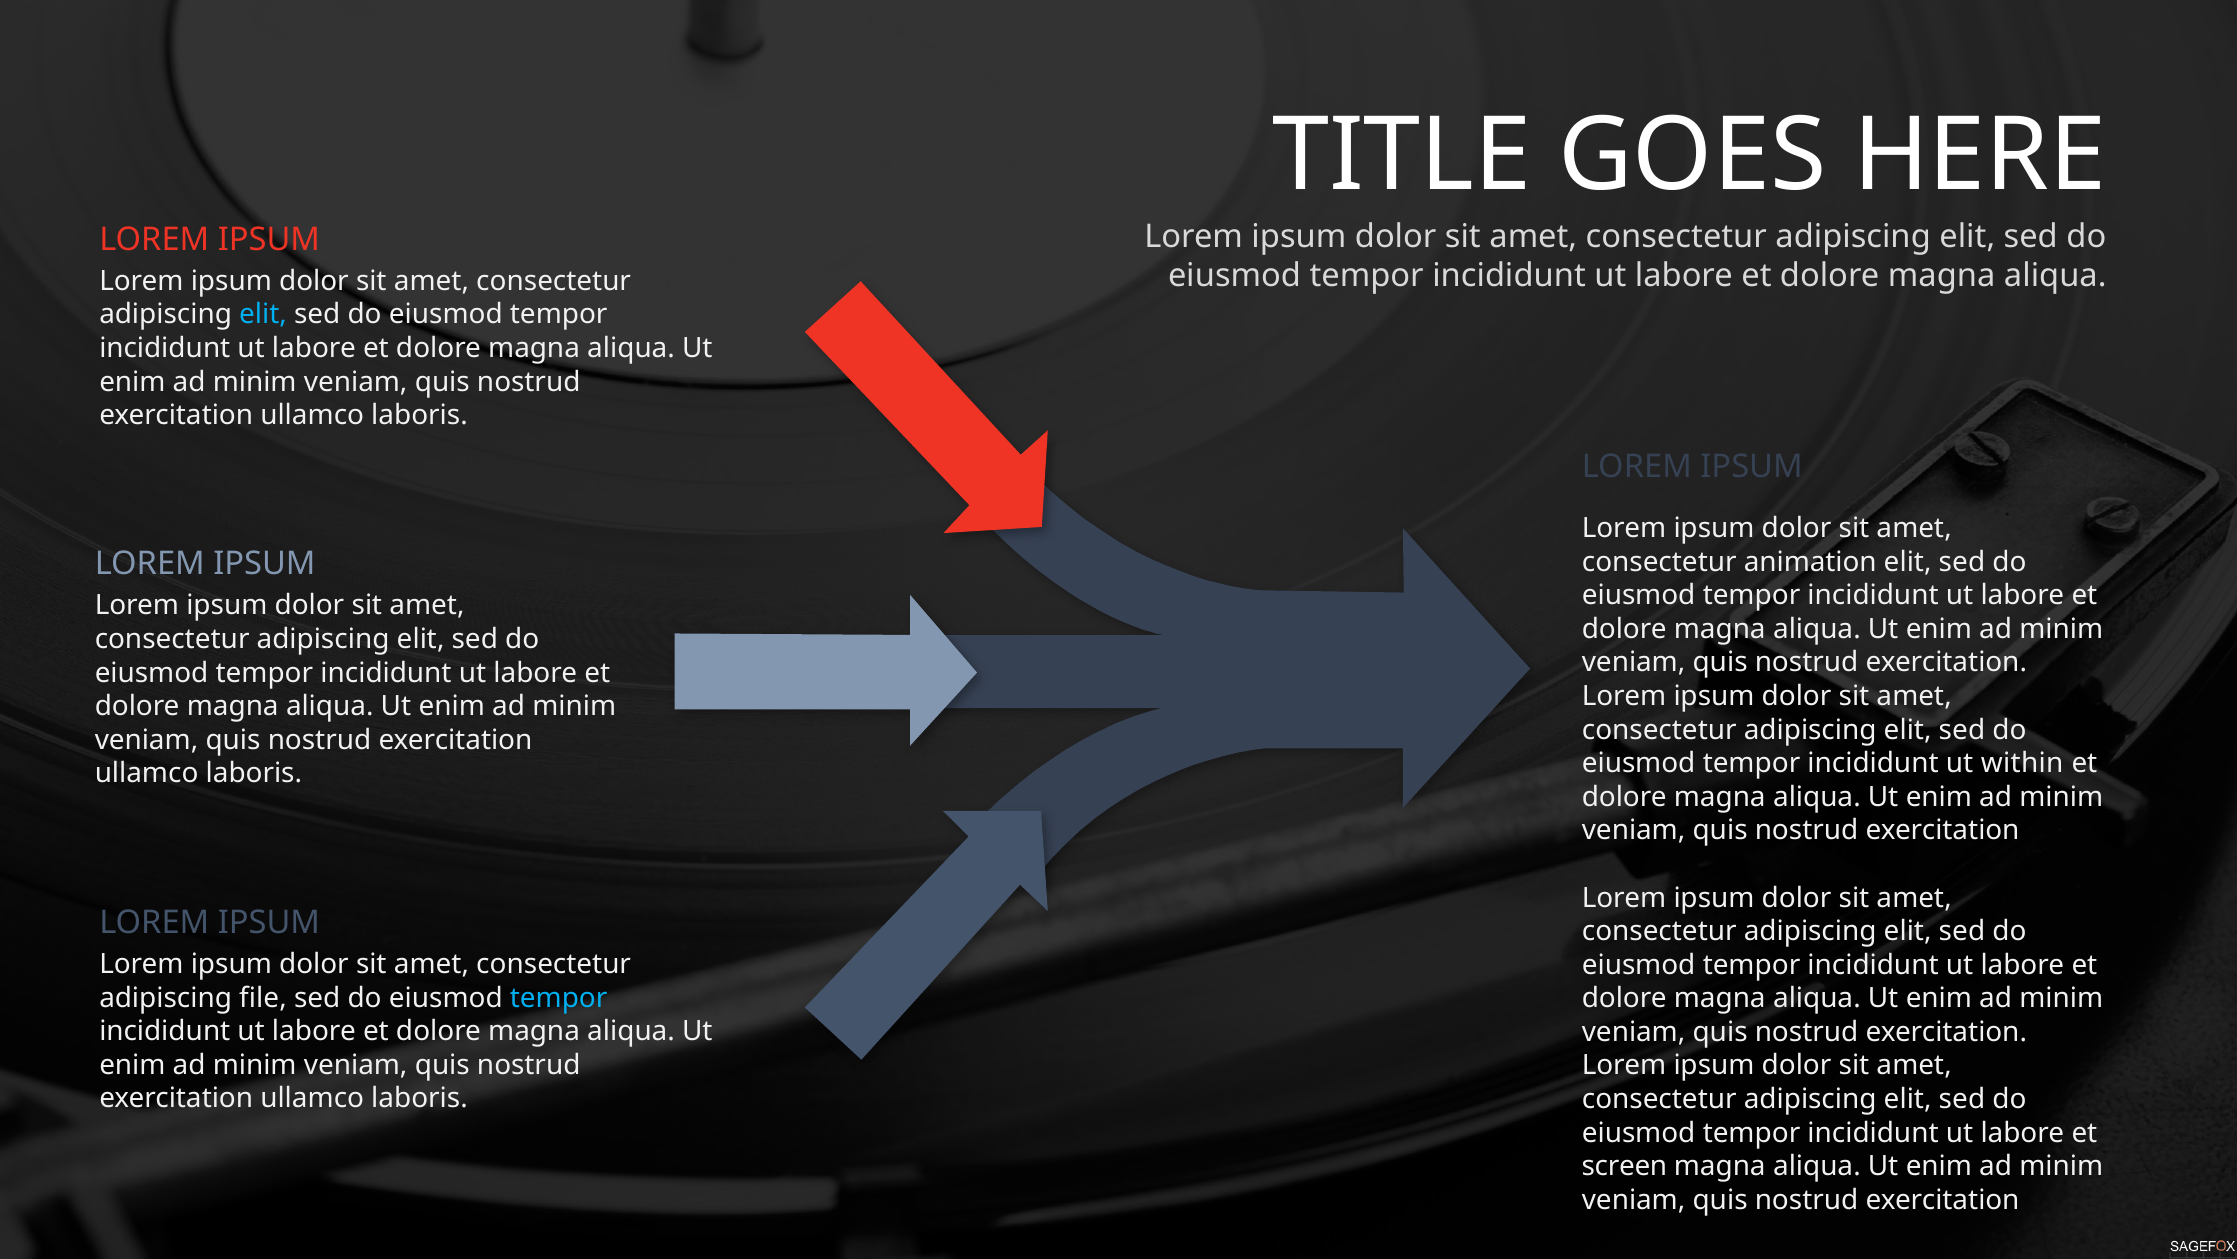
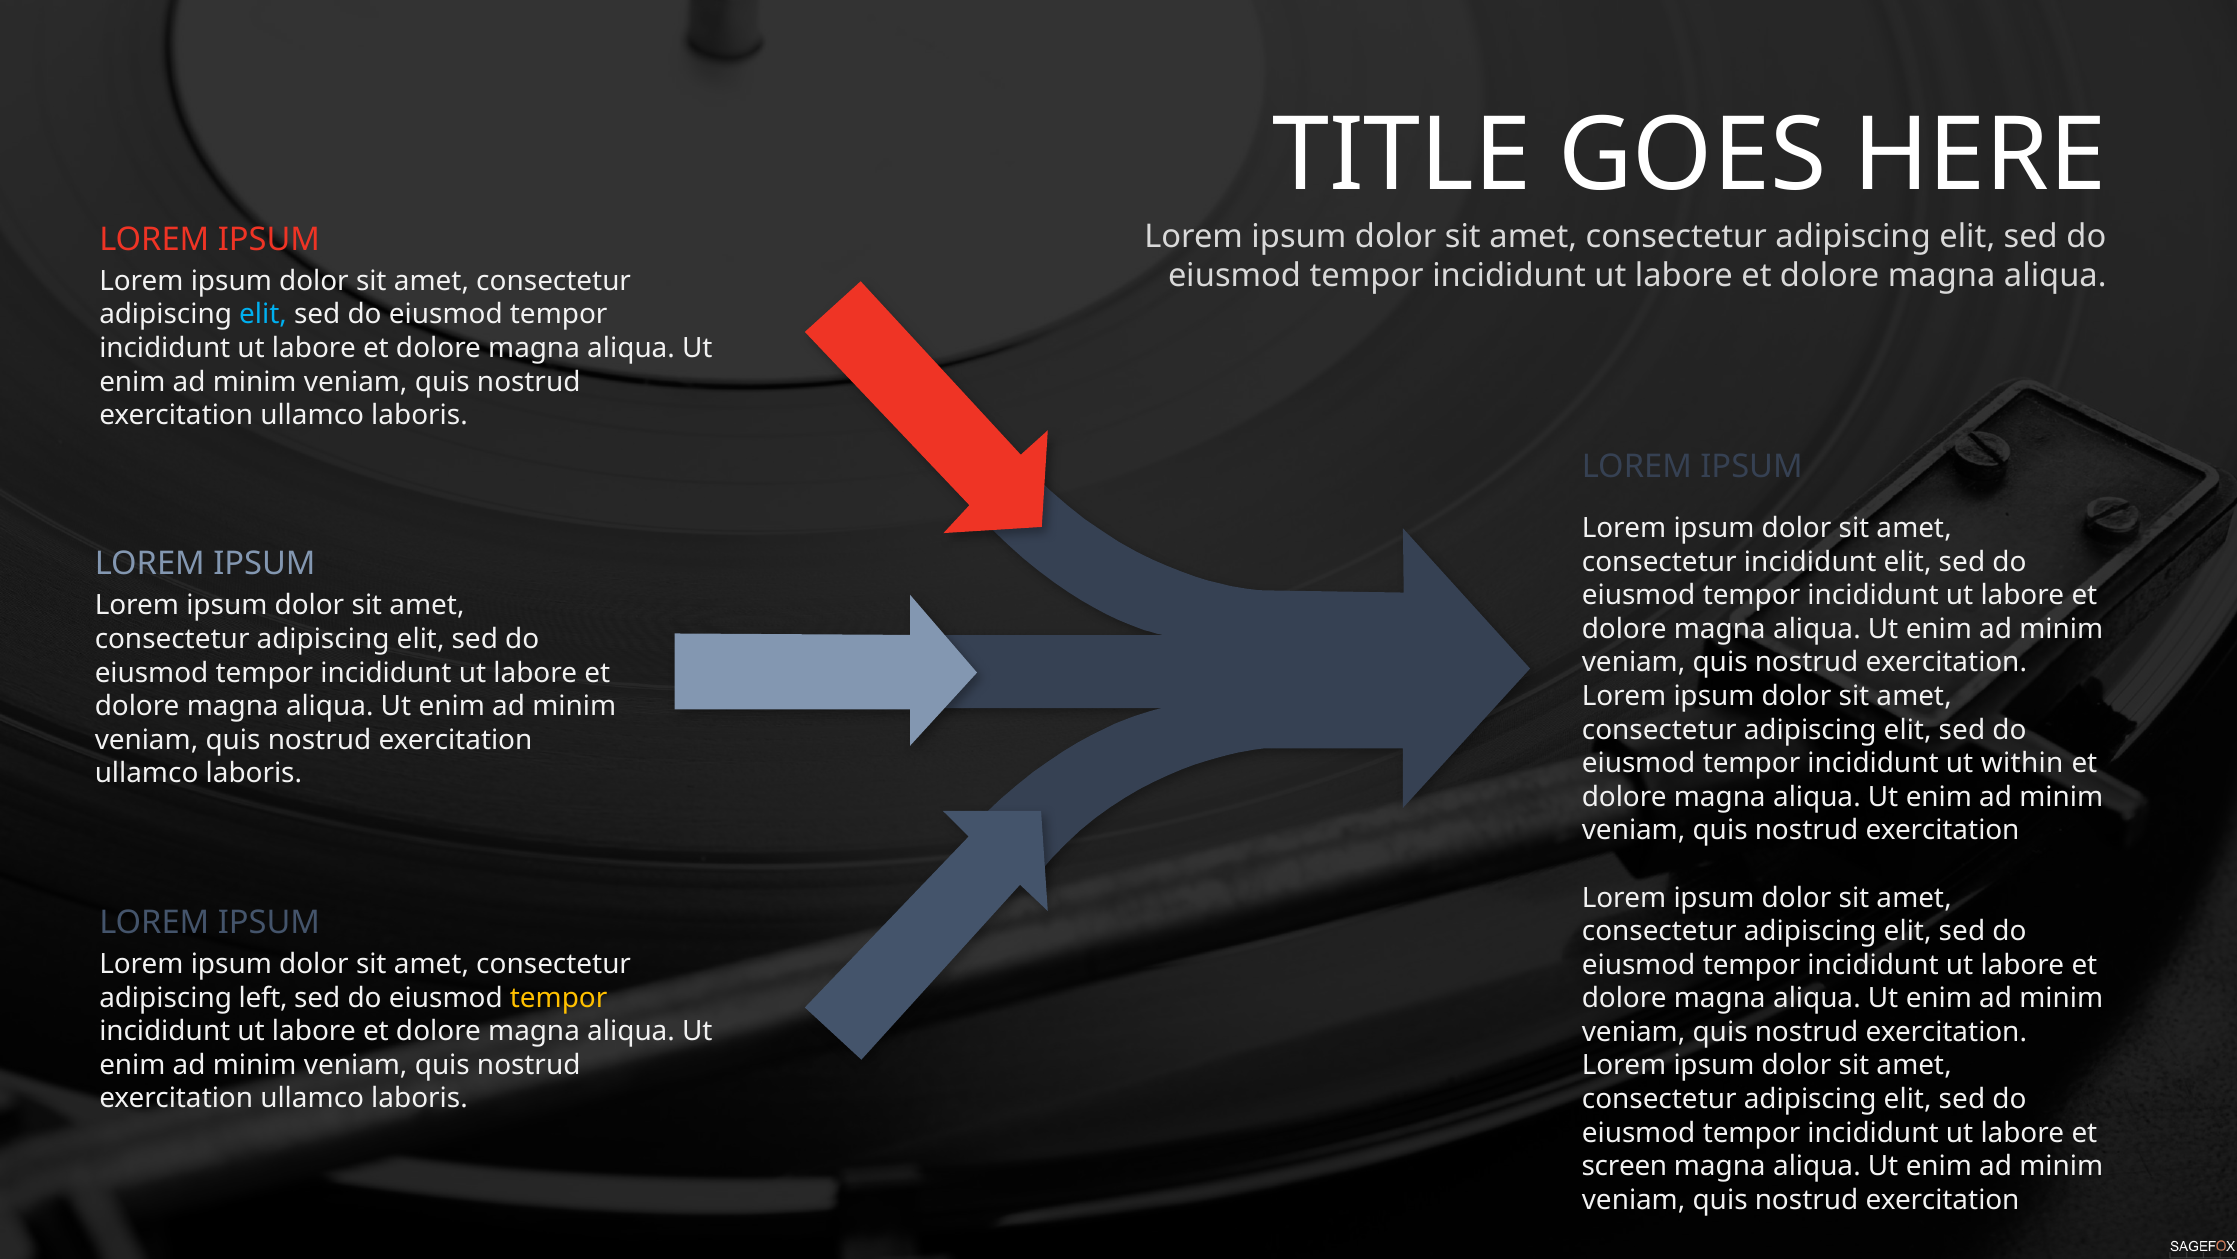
consectetur animation: animation -> incididunt (1810, 562)
file: file -> left (263, 997)
tempor colour: light blue -> yellow (559, 997)
